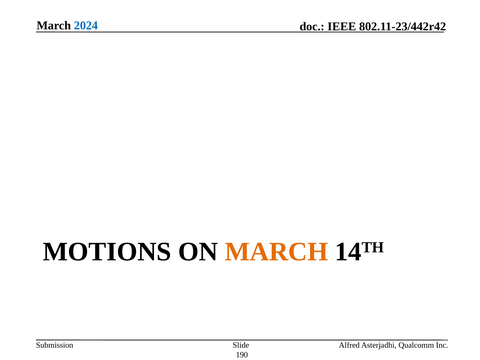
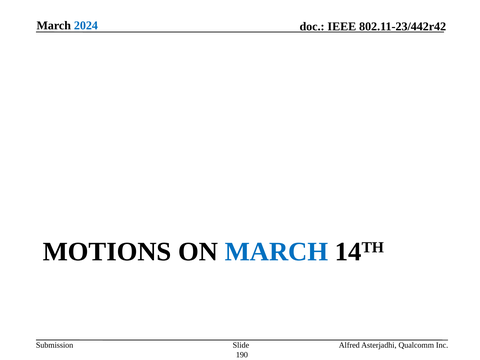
MARCH colour: orange -> blue (276, 252)
